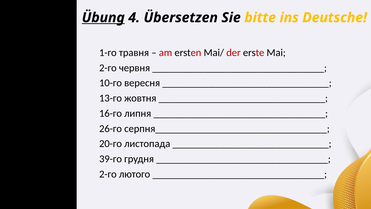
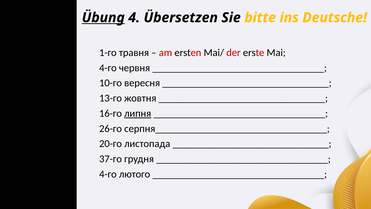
2-го: 2-го -> 4-го (108, 68)
липня underline: none -> present (138, 113)
39-го: 39-го -> 37-го (111, 159)
2-го: 2-го -> 4-го (108, 174)
